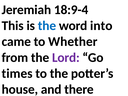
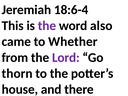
18:9-4: 18:9-4 -> 18:6-4 (71, 10)
the colour: blue -> purple (47, 26)
word into: into -> also (101, 26)
times: times -> thorn (17, 73)
